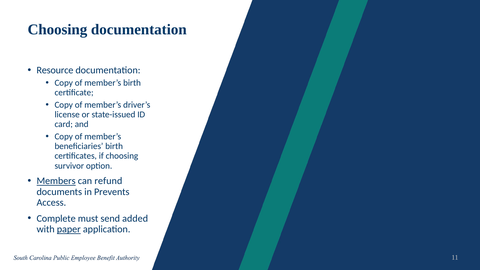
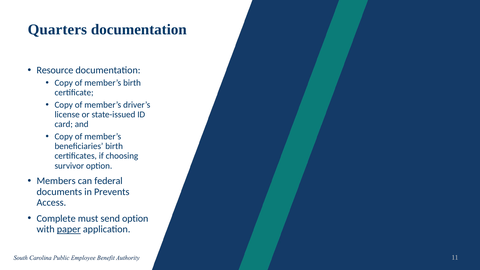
Choosing: Choosing -> Quarters (57, 30)
Members underline: present -> none (56, 181)
refund: refund -> federal (108, 181)
send added: added -> option (135, 218)
